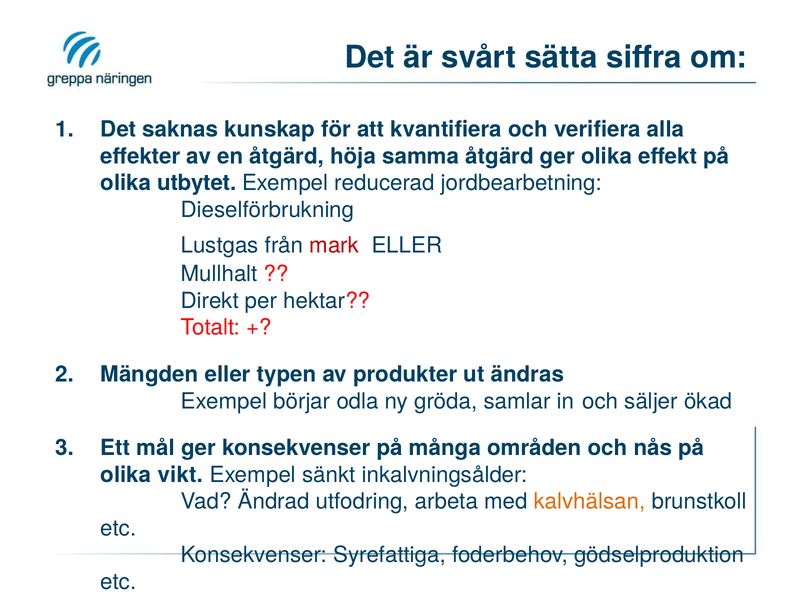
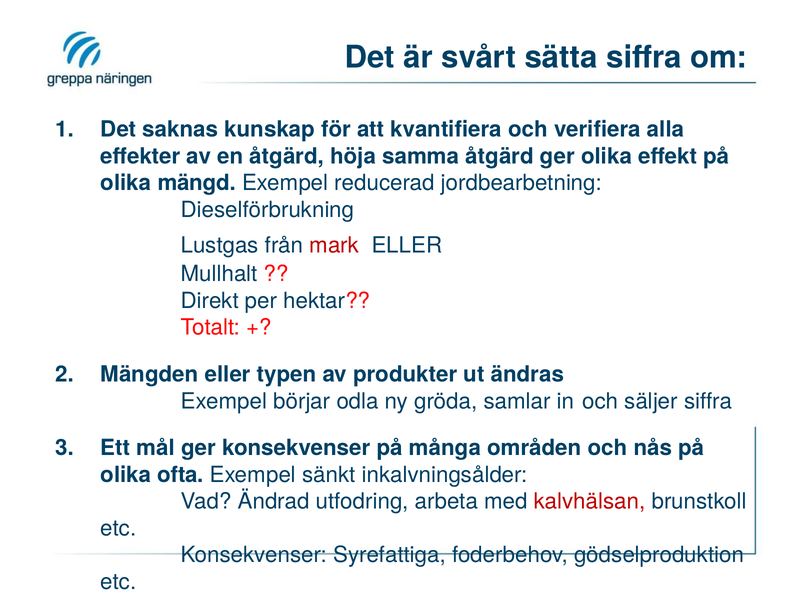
utbytet: utbytet -> mängd (197, 183)
säljer ökad: ökad -> siffra (708, 401)
vikt: vikt -> ofta (181, 475)
kalvhälsan colour: orange -> red (590, 502)
